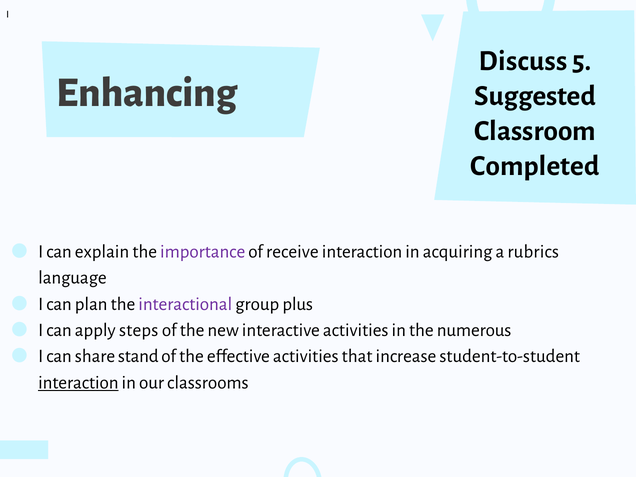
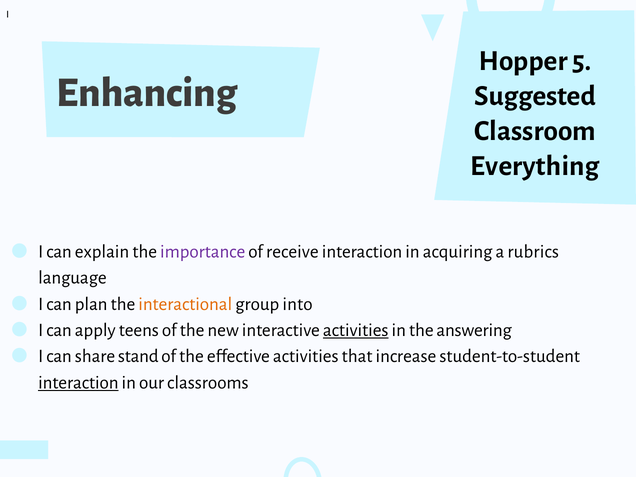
Discuss: Discuss -> Hopper (523, 61)
Completed: Completed -> Everything (535, 166)
interactional colour: purple -> orange (185, 304)
plus: plus -> into (298, 304)
steps: steps -> teens (139, 330)
activities underline: none -> present (356, 330)
numerous: numerous -> answering (474, 330)
